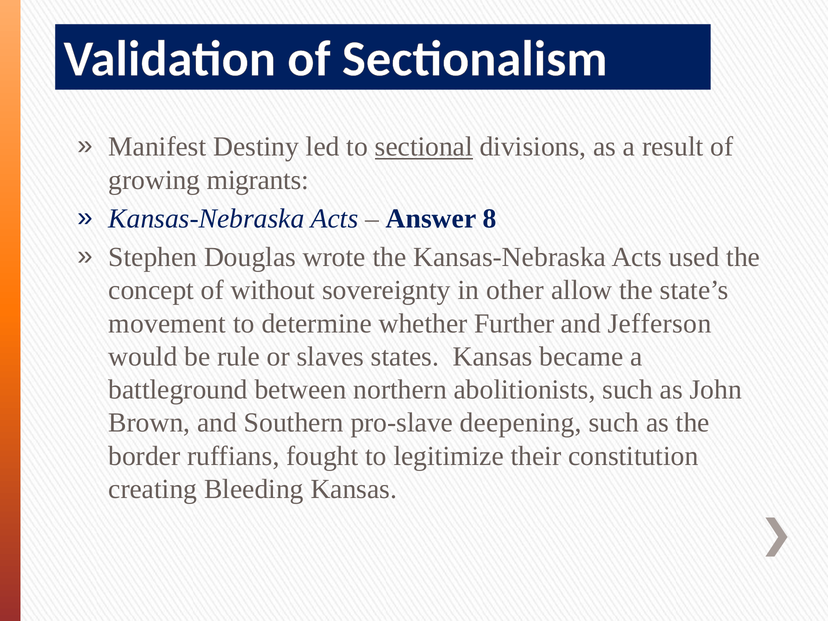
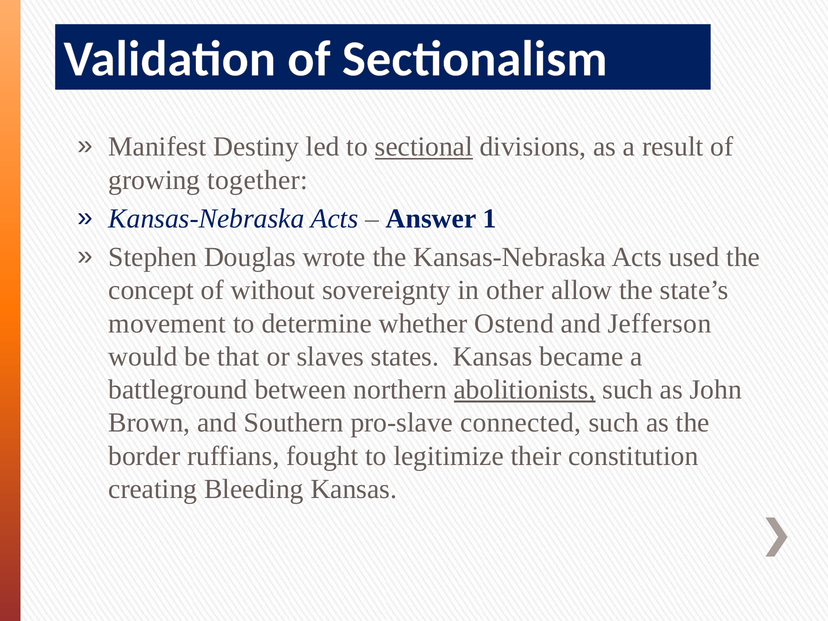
migrants: migrants -> together (258, 180)
8: 8 -> 1 (490, 219)
Further: Further -> Ostend (514, 323)
rule: rule -> that (238, 357)
abolitionists underline: none -> present (525, 390)
deepening: deepening -> connected (521, 423)
